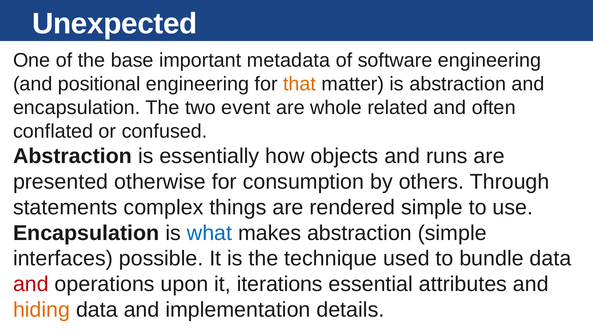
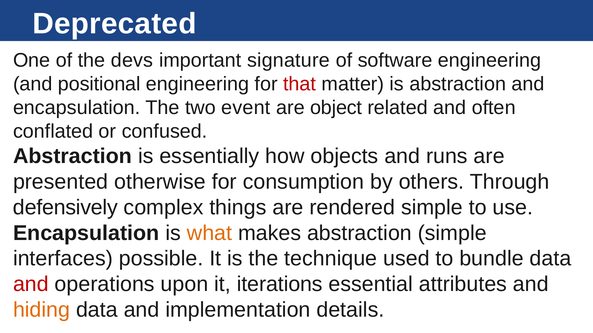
Unexpected: Unexpected -> Deprecated (114, 24)
base: base -> devs (132, 60)
metadata: metadata -> signature (288, 60)
that colour: orange -> red (300, 84)
whole: whole -> object (336, 108)
statements: statements -> defensively (65, 208)
what colour: blue -> orange (210, 233)
